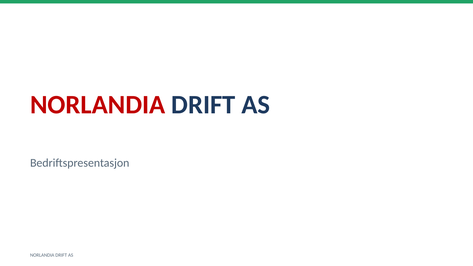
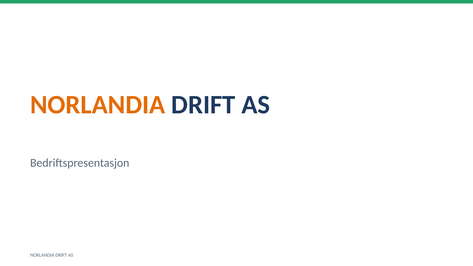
NORLANDIA colour: red -> orange (98, 105)
